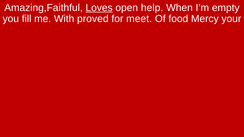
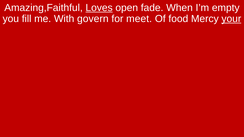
help: help -> fade (152, 8)
proved: proved -> govern (93, 19)
your underline: none -> present (231, 19)
